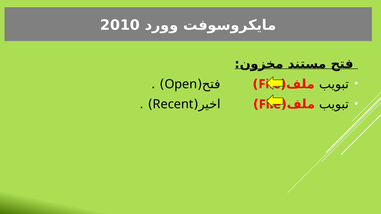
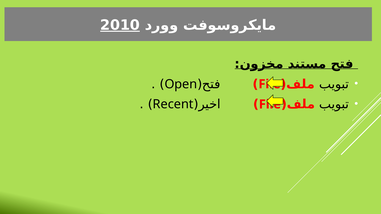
2010 underline: none -> present (120, 25)
